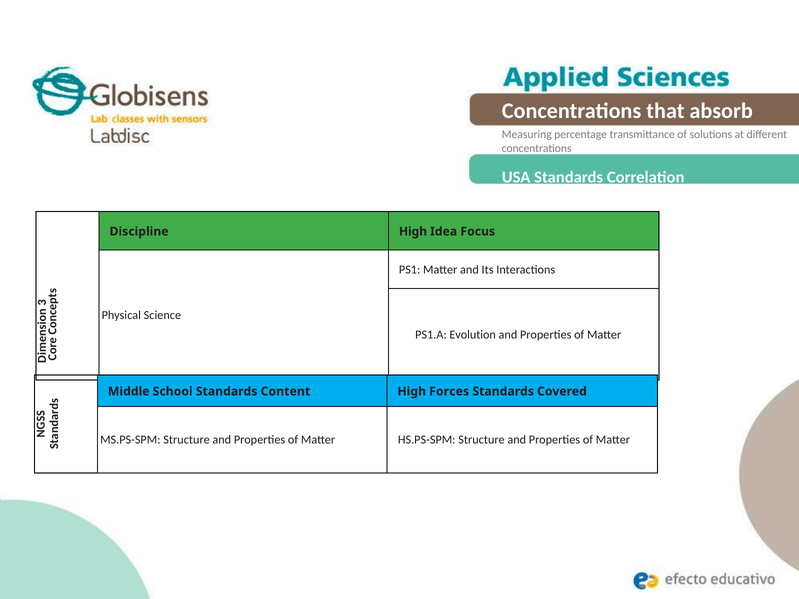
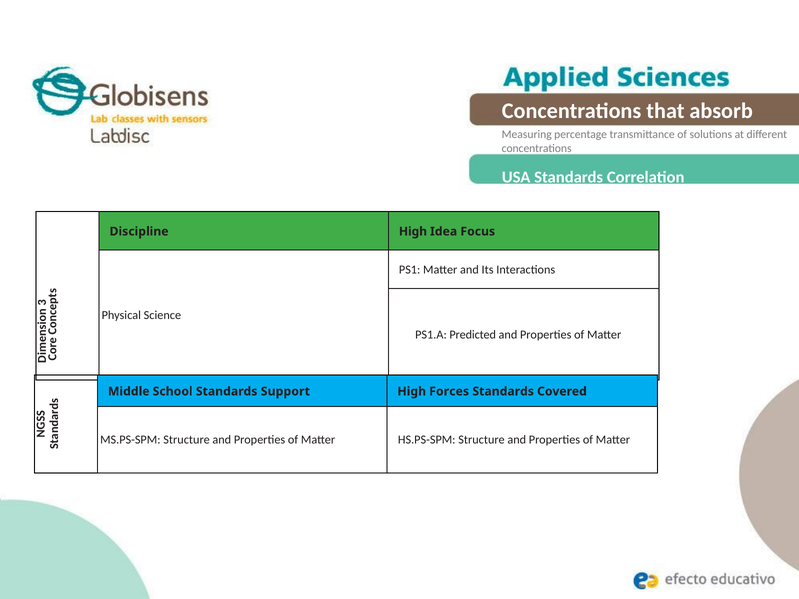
Evolution: Evolution -> Predicted (473, 335)
Content: Content -> Support (285, 392)
